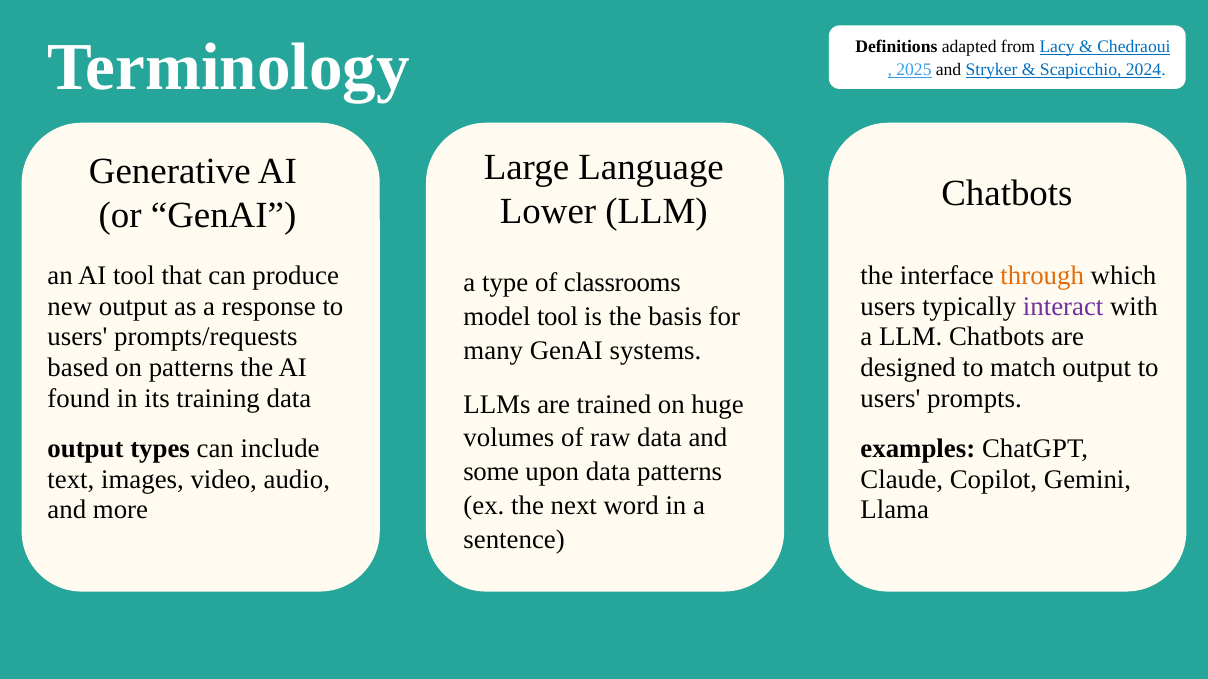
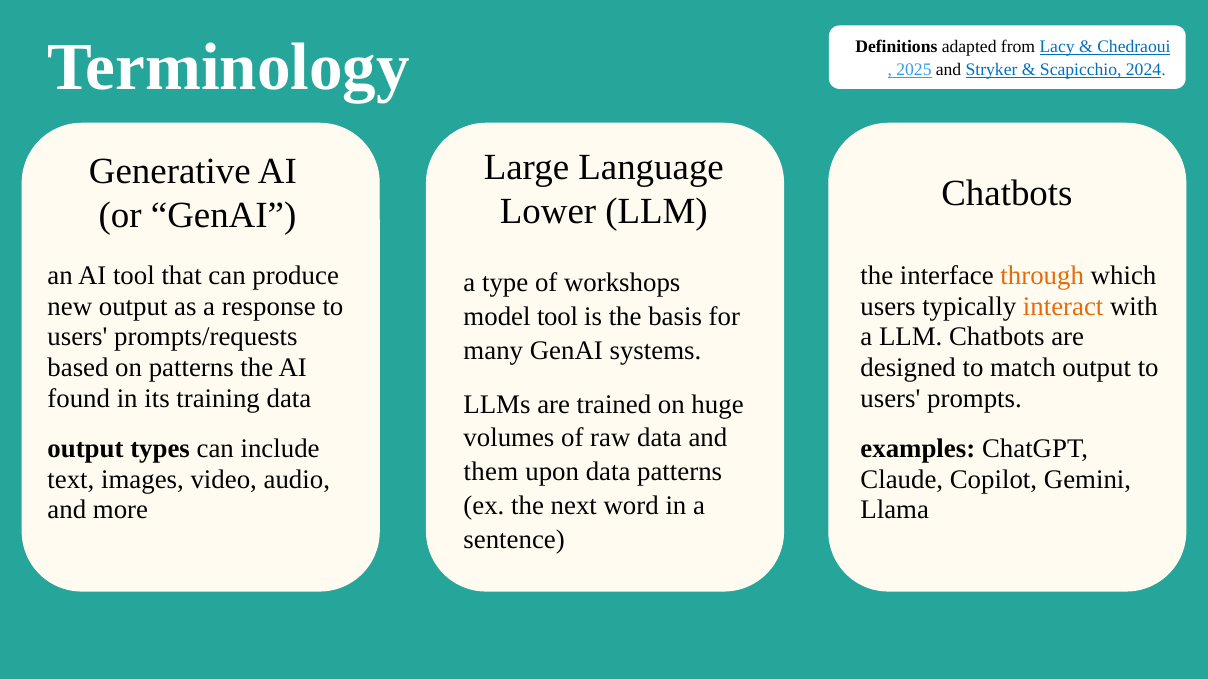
classrooms: classrooms -> workshops (622, 283)
interact colour: purple -> orange (1063, 307)
some: some -> them (491, 472)
